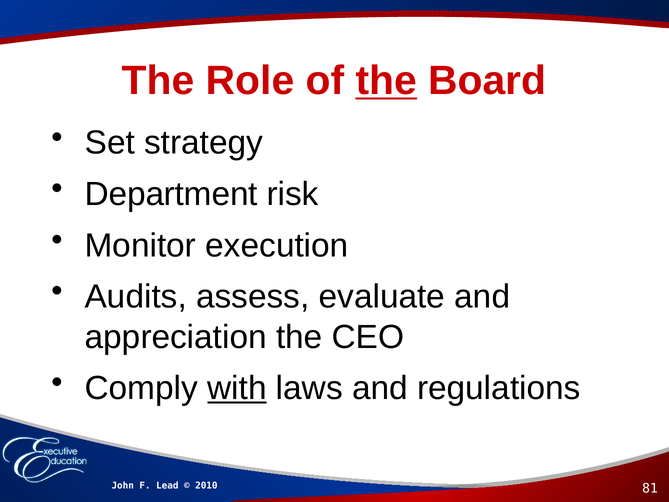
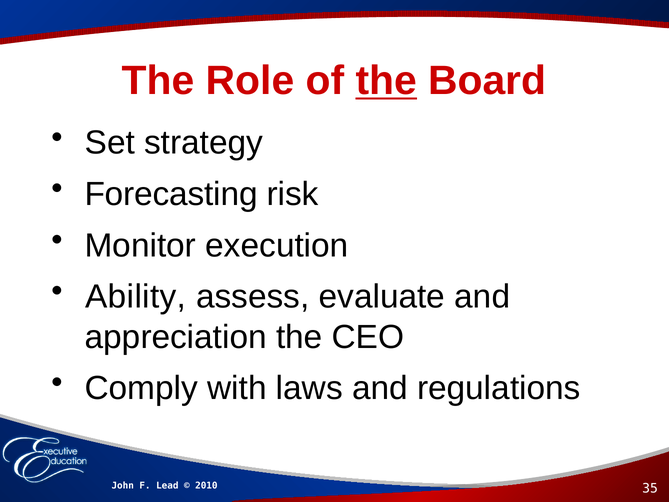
Department: Department -> Forecasting (171, 194)
Audits: Audits -> Ability (136, 297)
with underline: present -> none (237, 388)
81: 81 -> 35 (650, 488)
